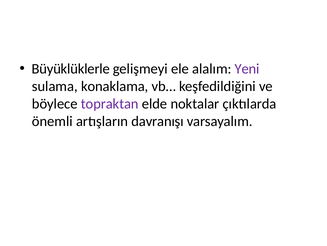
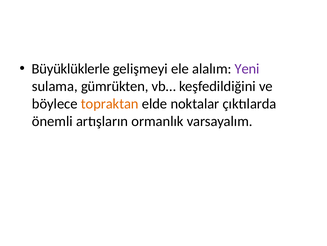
konaklama: konaklama -> gümrükten (115, 86)
topraktan colour: purple -> orange (110, 104)
davranışı: davranışı -> ormanlık (157, 121)
